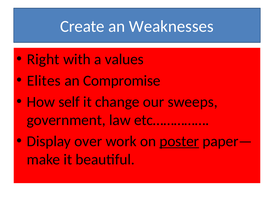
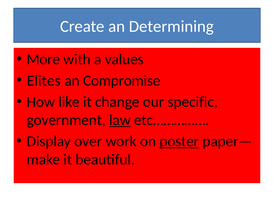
Weaknesses: Weaknesses -> Determining (171, 27)
Right: Right -> More (43, 60)
self: self -> like (69, 102)
sweeps: sweeps -> specific (193, 102)
law underline: none -> present (120, 120)
